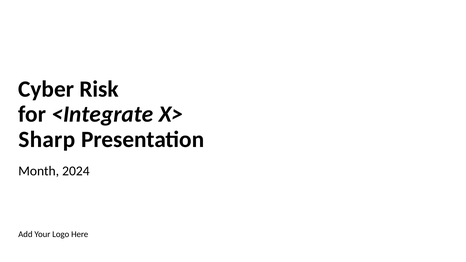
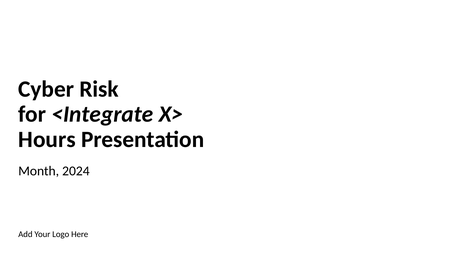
Sharp: Sharp -> Hours (47, 139)
